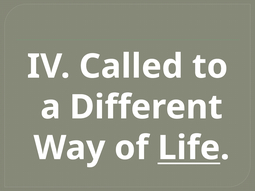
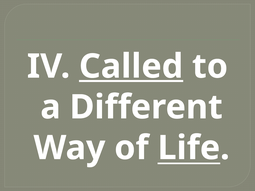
Called underline: none -> present (131, 67)
